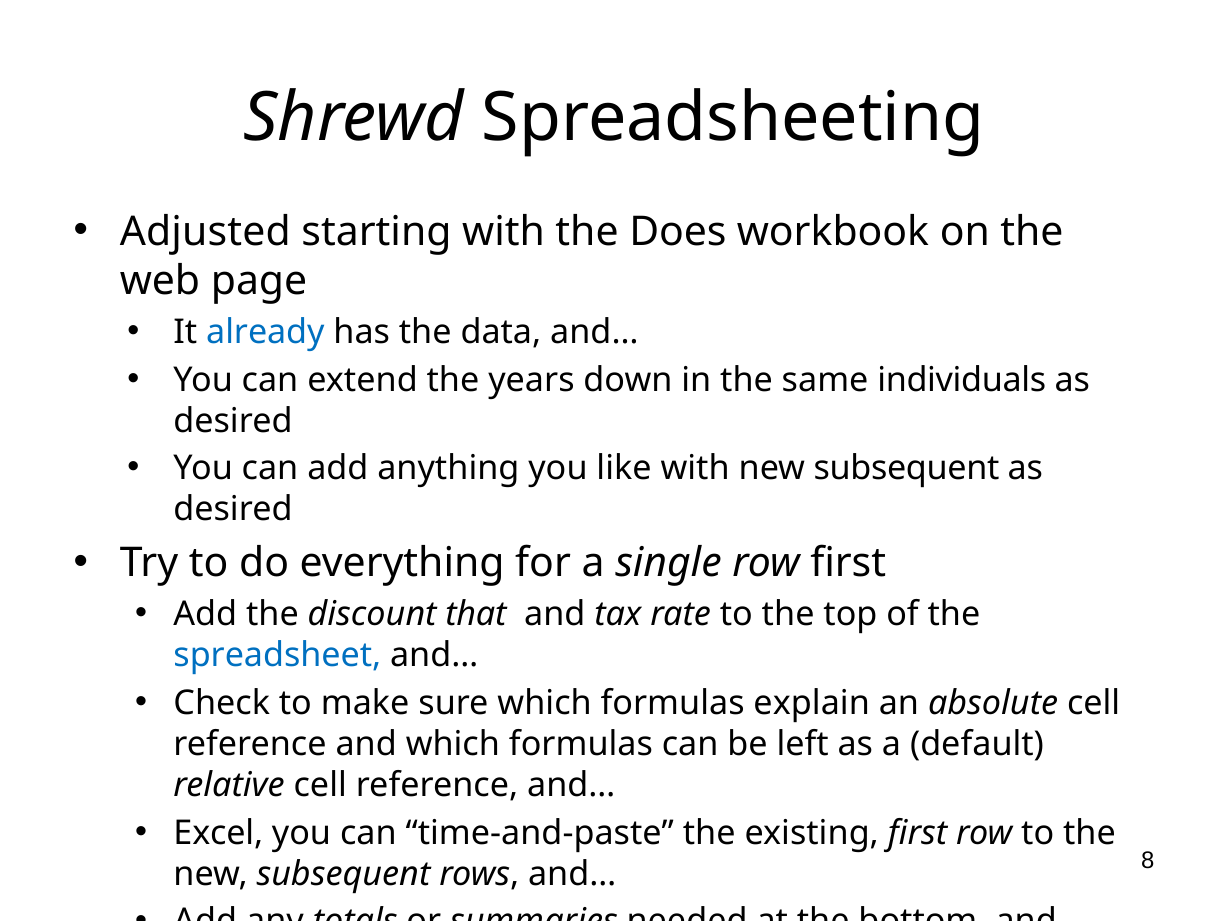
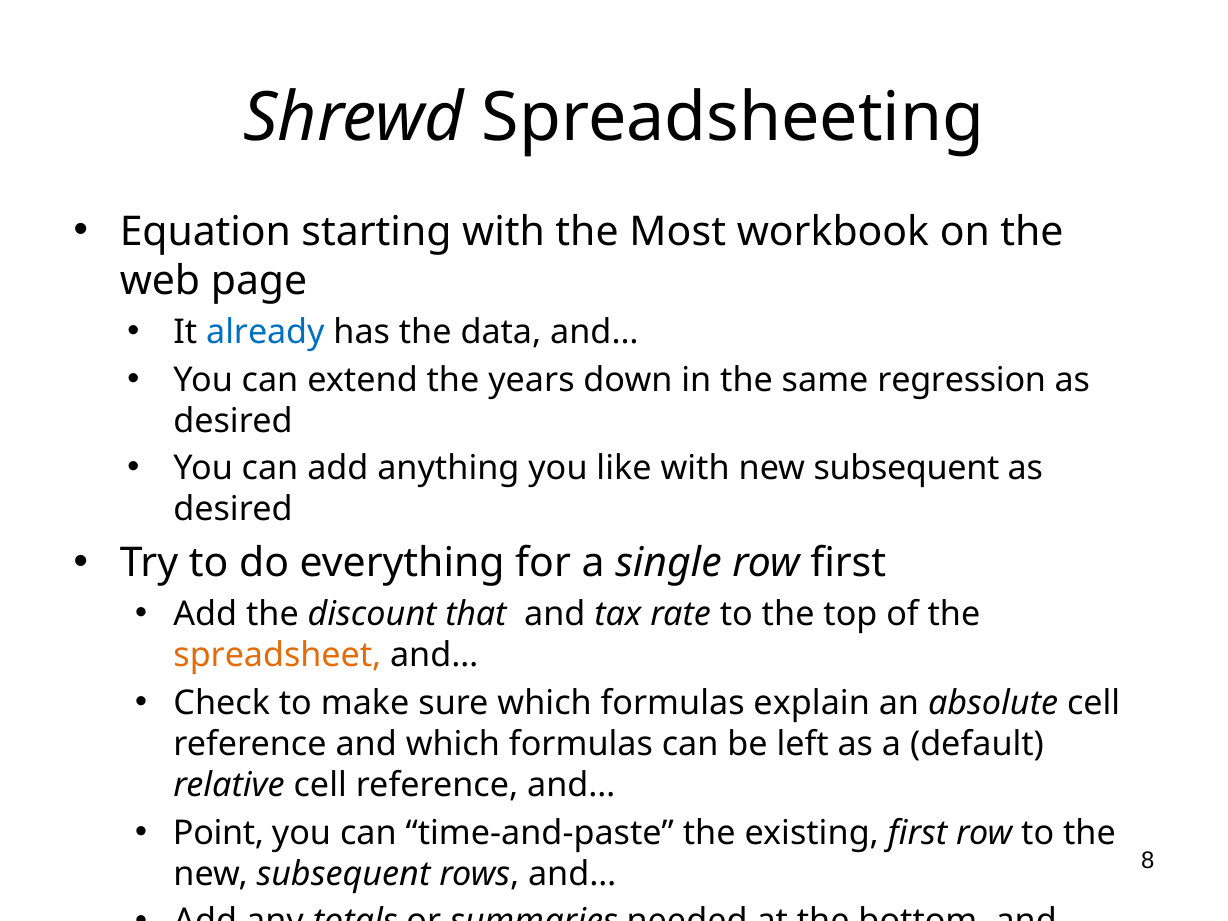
Adjusted: Adjusted -> Equation (205, 232)
Does: Does -> Most (678, 232)
individuals: individuals -> regression (962, 380)
spreadsheet colour: blue -> orange (277, 656)
Excel: Excel -> Point (218, 833)
